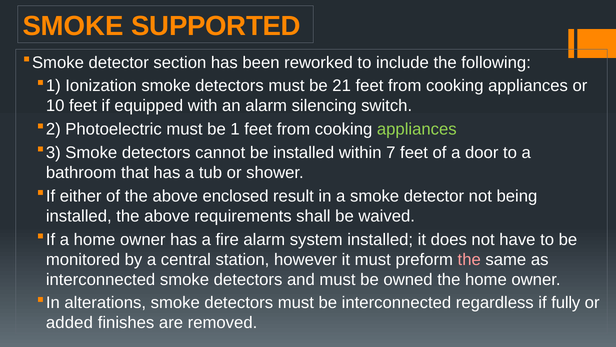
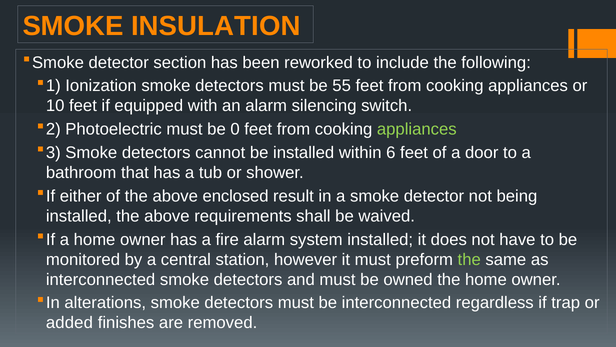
SUPPORTED: SUPPORTED -> INSULATION (216, 26)
21: 21 -> 55 (342, 86)
1: 1 -> 0 (235, 129)
7: 7 -> 6 (391, 152)
the colour: pink -> light green (469, 259)
fully: fully -> trap (566, 303)
